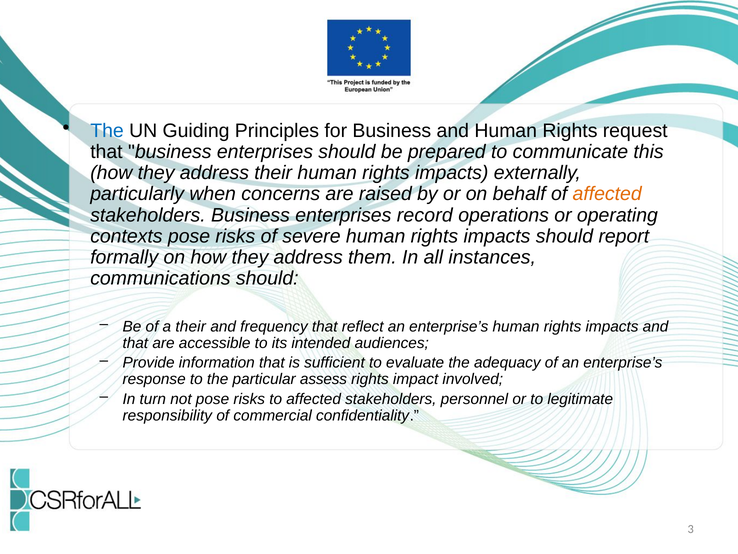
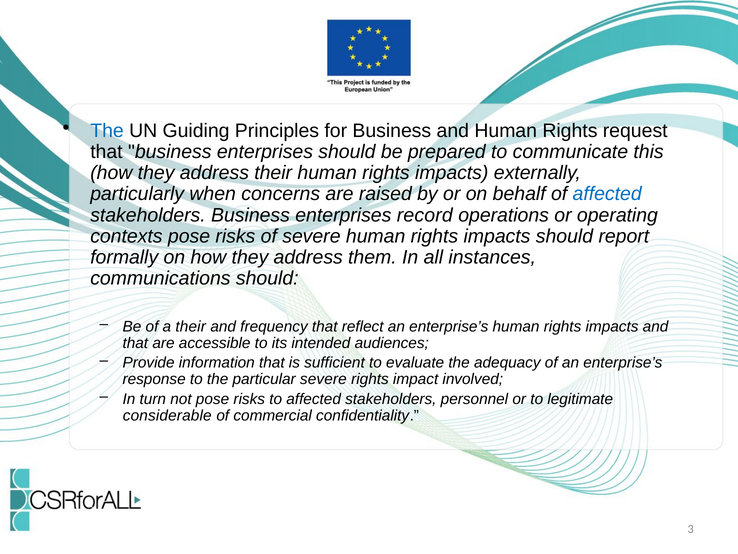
affected colour: orange -> blue (607, 194)
particular assess: assess -> severe (323, 379)
responsibility: responsibility -> considerable (167, 415)
